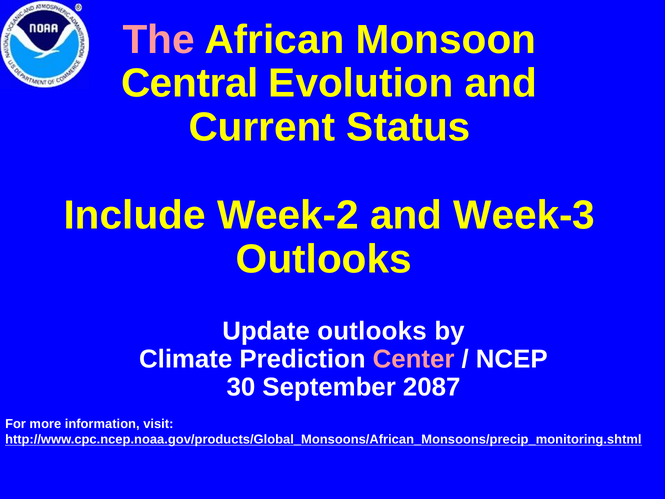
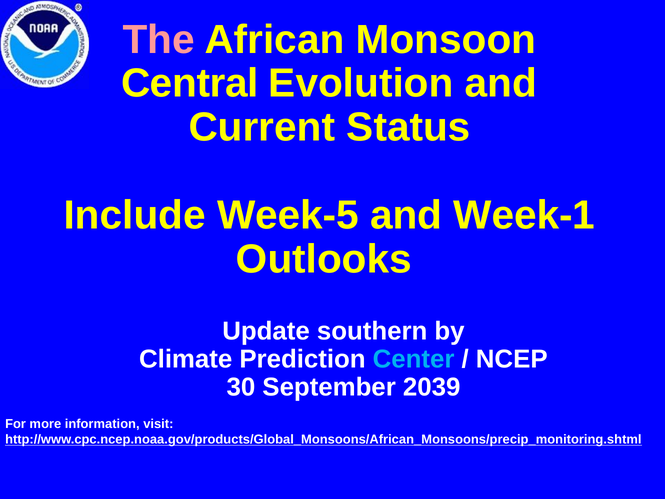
Week-2: Week-2 -> Week-5 (288, 215)
Week-3: Week-3 -> Week-1 (524, 215)
Update outlooks: outlooks -> southern (372, 331)
Center colour: pink -> light blue (414, 359)
2087: 2087 -> 2039 (432, 387)
